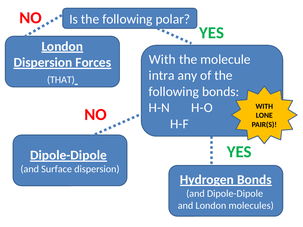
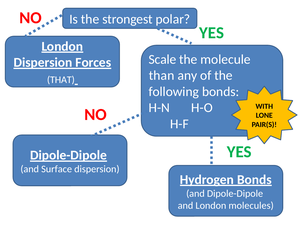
Is the following: following -> strongest (127, 19)
With: With -> Scale (162, 59)
intra: intra -> than (162, 76)
